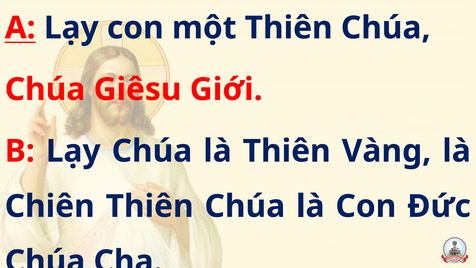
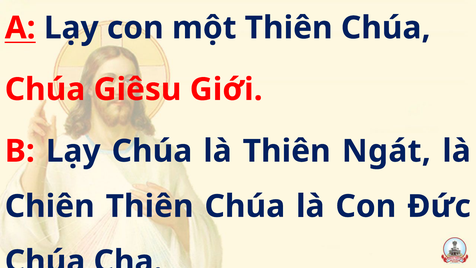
Vàng: Vàng -> Ngát (386, 151)
